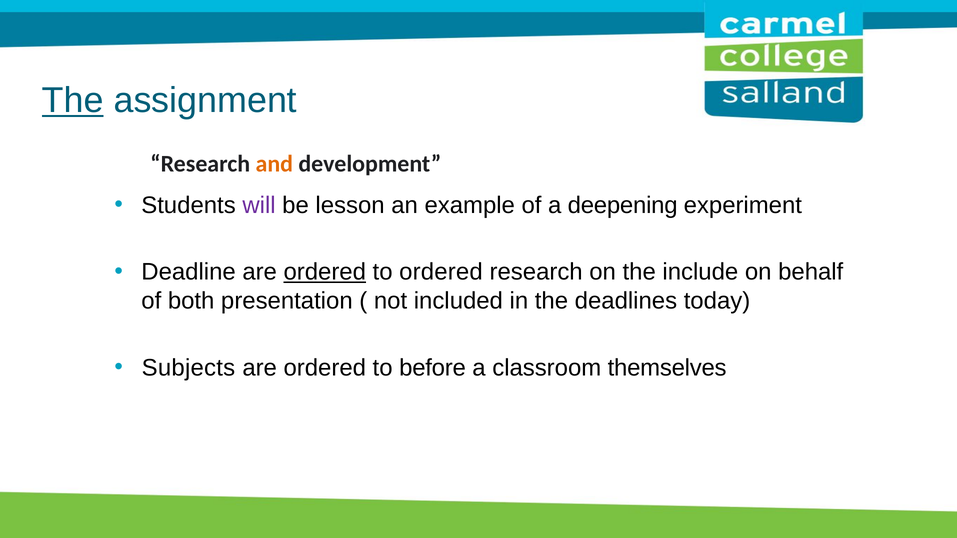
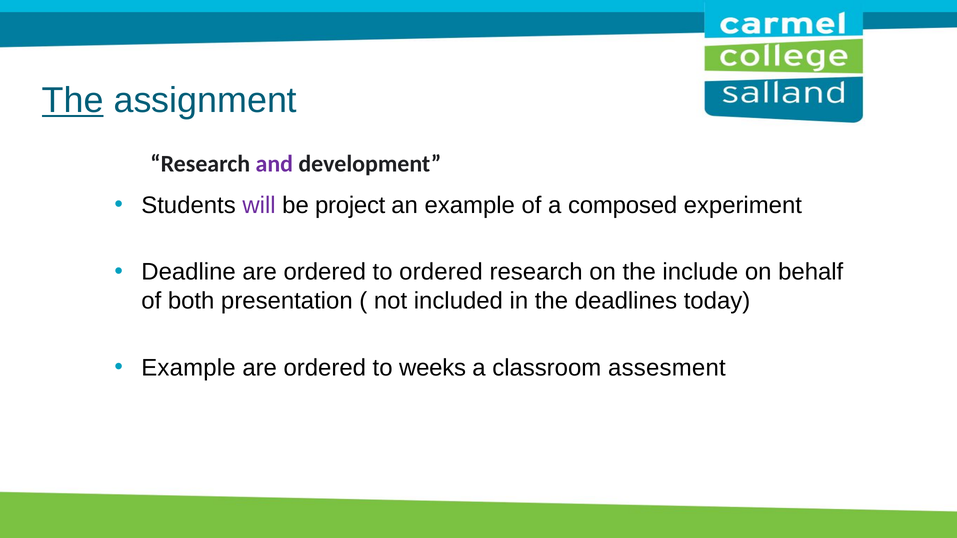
and colour: orange -> purple (274, 164)
lesson: lesson -> project (350, 205)
deepening: deepening -> composed (623, 205)
ordered underline: present -> none (325, 272)
Subjects: Subjects -> Example (188, 368)
before: before -> weeks (433, 368)
themselves: themselves -> assesment (667, 368)
